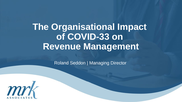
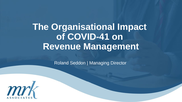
COVID-33: COVID-33 -> COVID-41 (88, 37)
